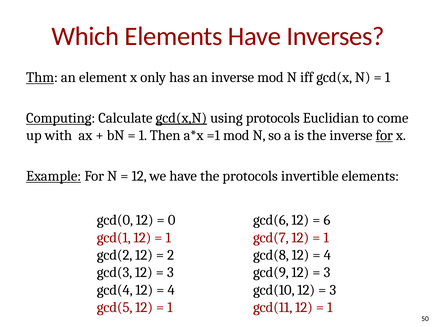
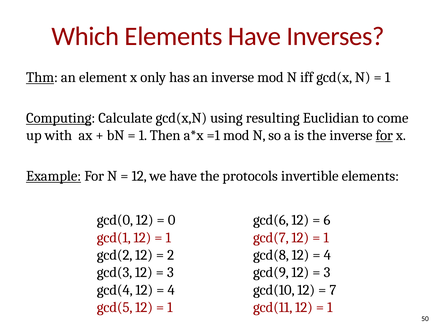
gcd(x,N underline: present -> none (181, 118)
using protocols: protocols -> resulting (273, 118)
3: 3 -> 7 (333, 290)
